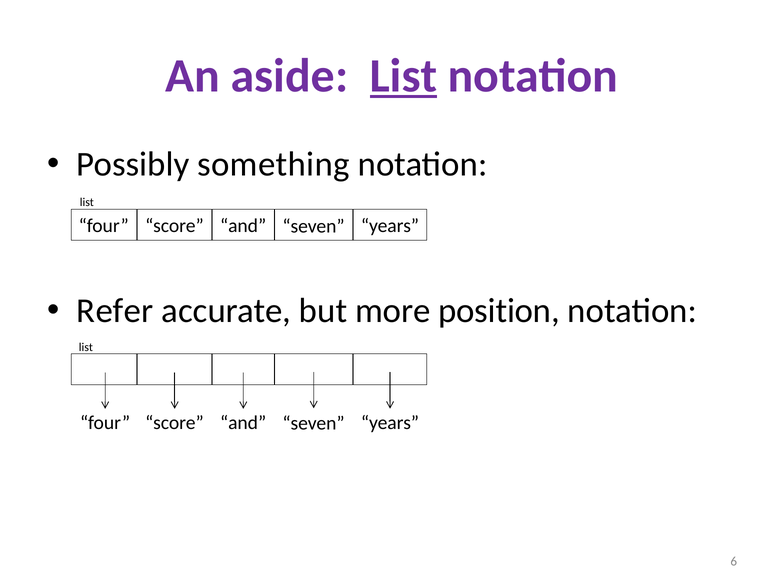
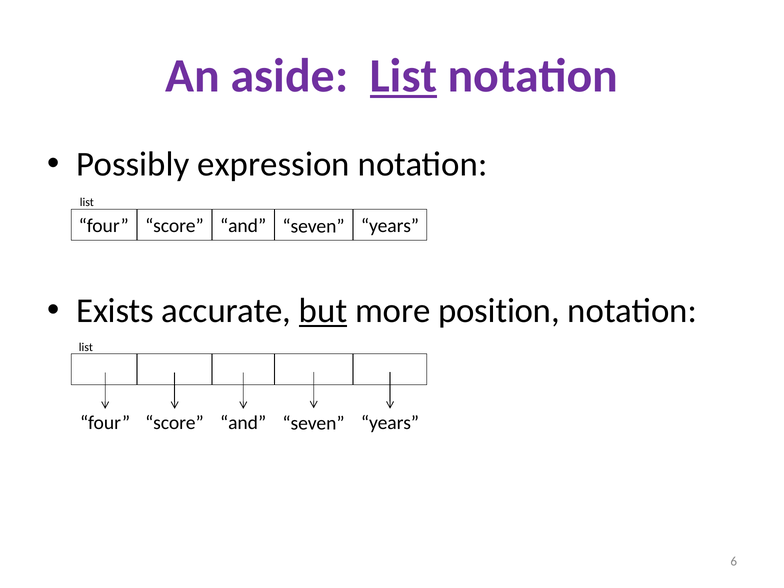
something: something -> expression (274, 164)
Refer: Refer -> Exists (115, 311)
but underline: none -> present (323, 311)
